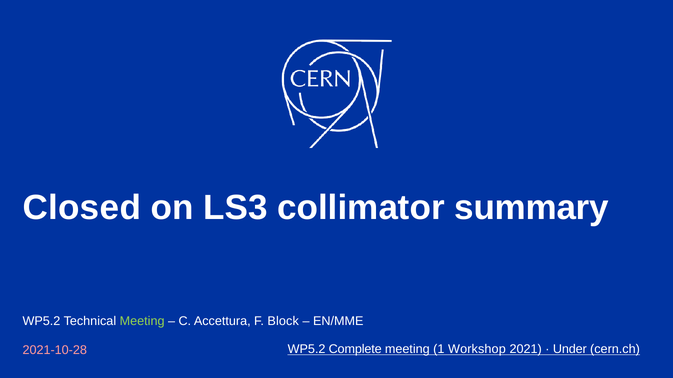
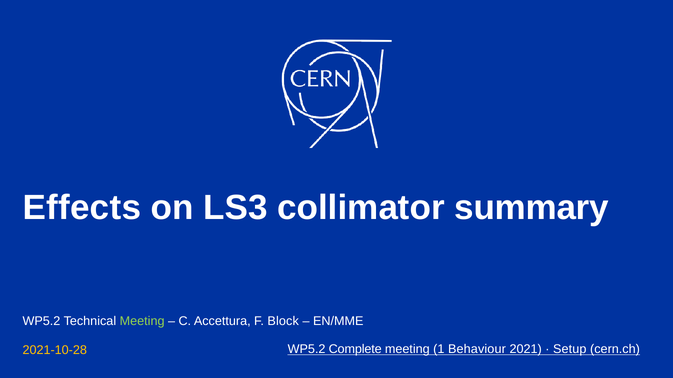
Closed: Closed -> Effects (82, 208)
2021-10-28 colour: pink -> yellow (55, 350)
Workshop: Workshop -> Behaviour (477, 350)
Under: Under -> Setup (570, 350)
